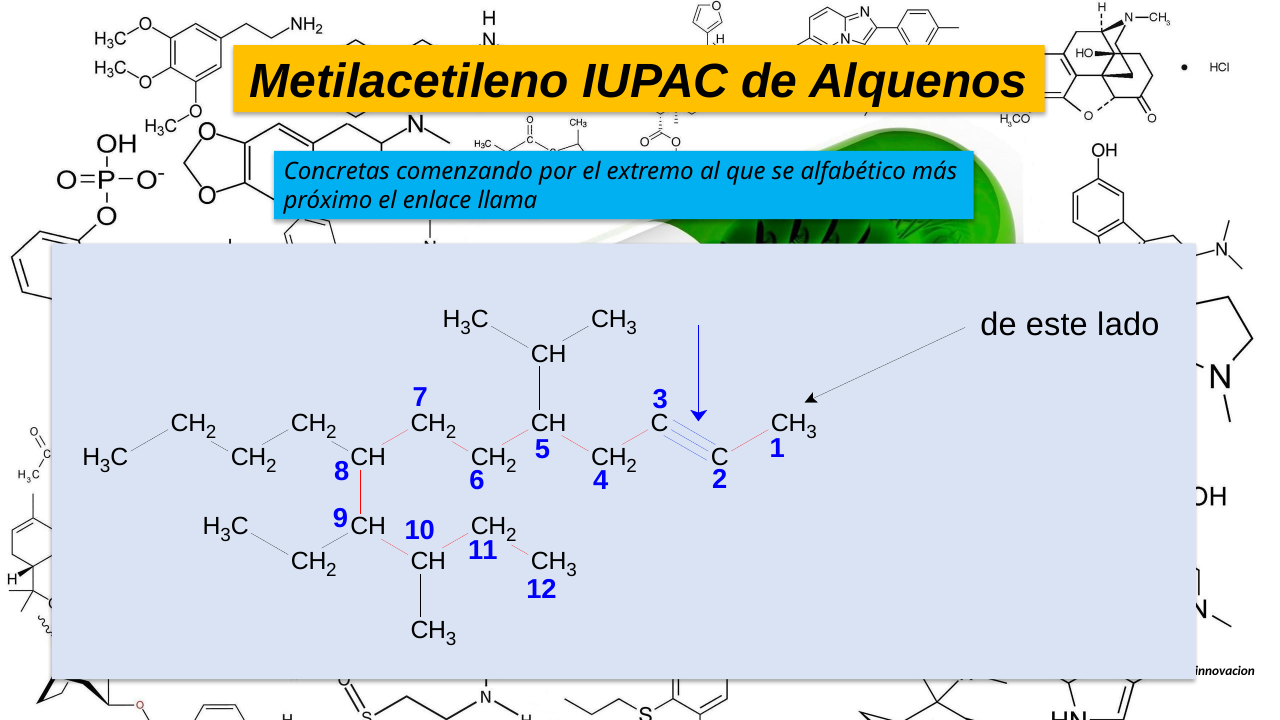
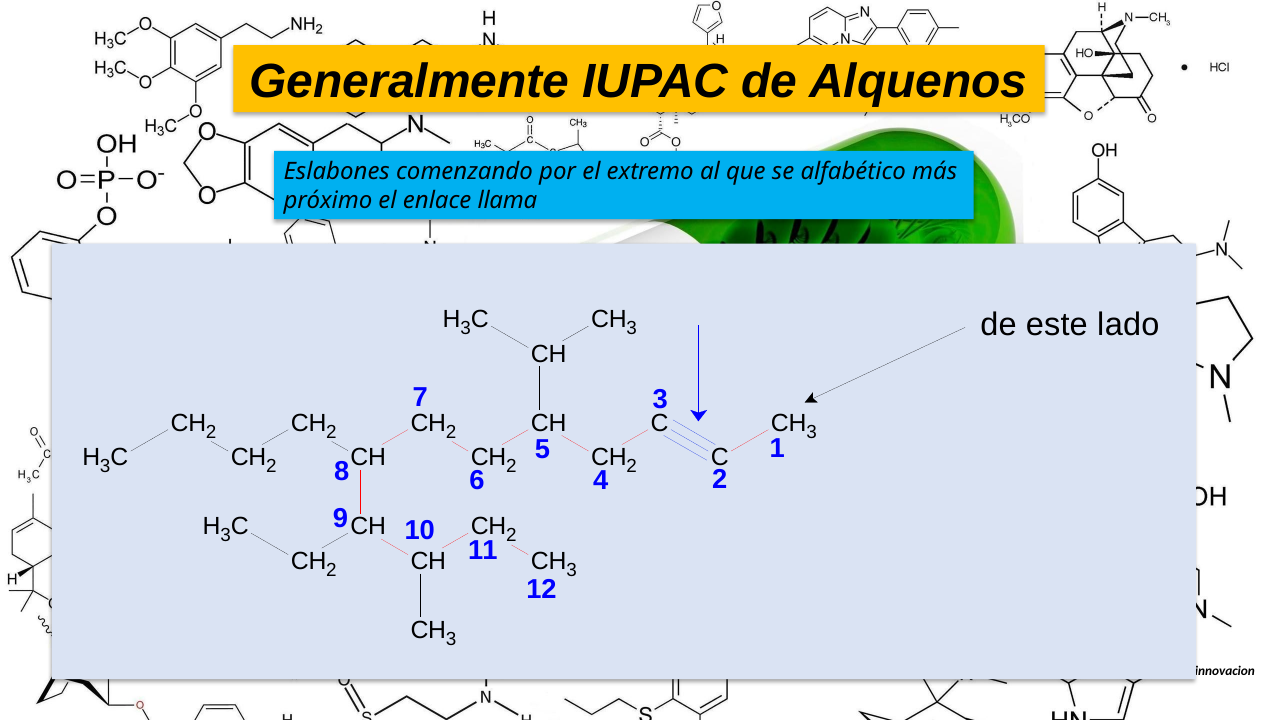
Metilacetileno: Metilacetileno -> Generalmente (409, 82)
Concretas: Concretas -> Eslabones (337, 172)
